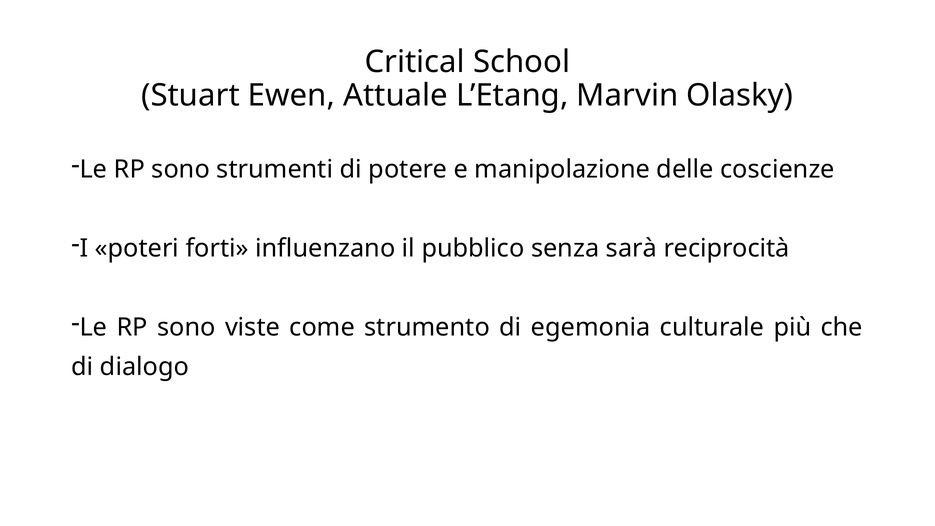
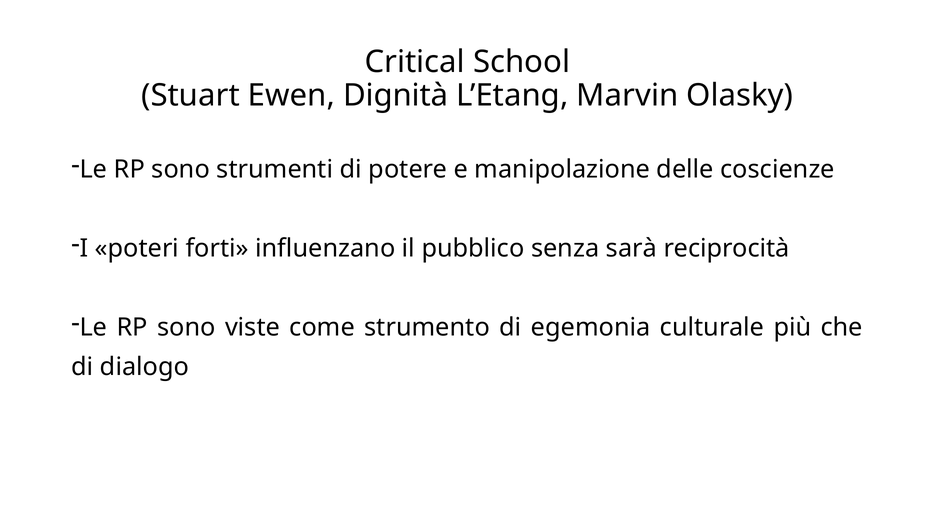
Attuale: Attuale -> Dignità (396, 95)
